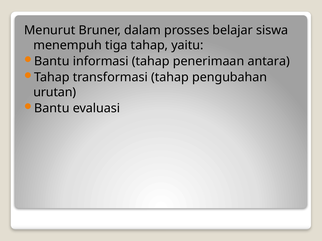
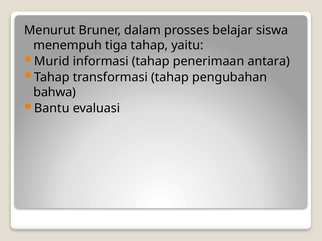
Bantu: Bantu -> Murid (52, 61)
urutan: urutan -> bahwa (55, 92)
